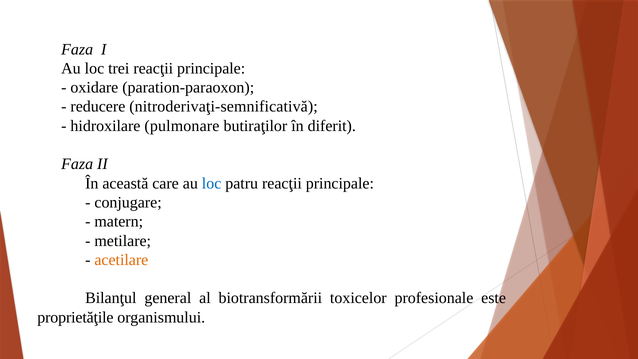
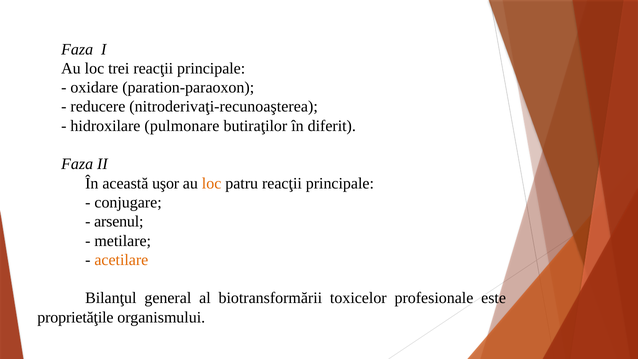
nitroderivaţi-semnificativă: nitroderivaţi-semnificativă -> nitroderivaţi-recunoaşterea (224, 107)
care: care -> uşor (166, 183)
loc colour: blue -> orange (212, 183)
matern: matern -> arsenul (119, 222)
